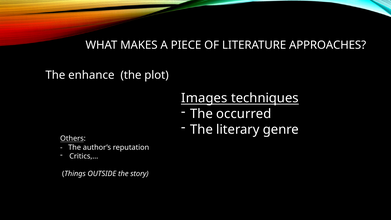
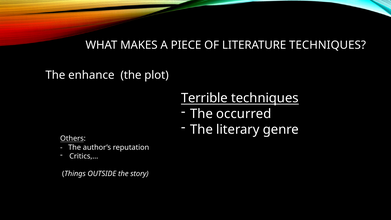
LITERATURE APPROACHES: APPROACHES -> TECHNIQUES (327, 45)
Images: Images -> Terrible (204, 98)
